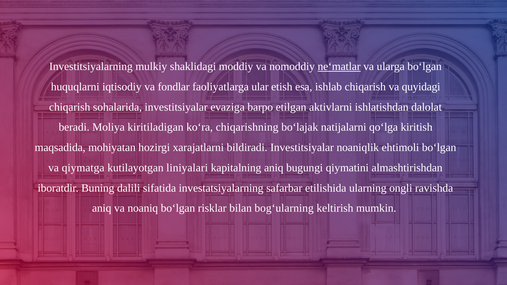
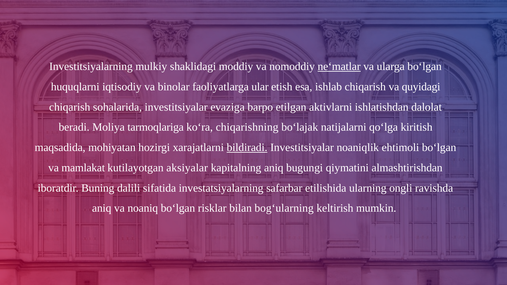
fondlar: fondlar -> binolar (174, 87)
kiritiladigan: kiritiladigan -> tarmoqlariga (156, 127)
bildiradi underline: none -> present (247, 148)
qiymatga: qiymatga -> mamlakat (83, 168)
liniyalari: liniyalari -> aksiyalar (187, 168)
